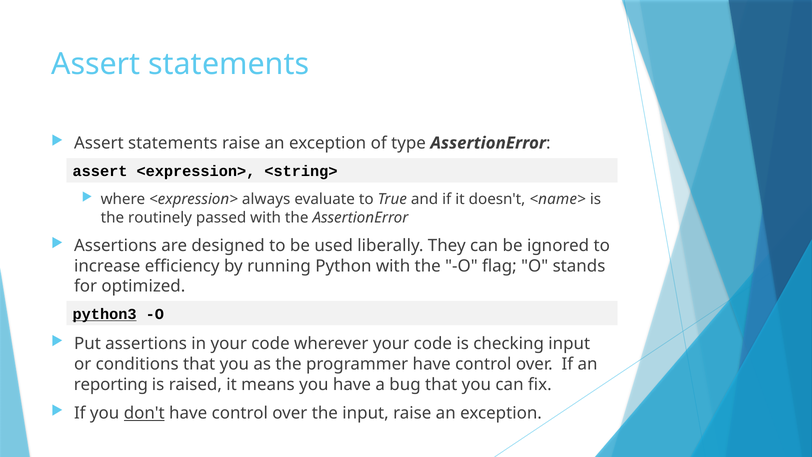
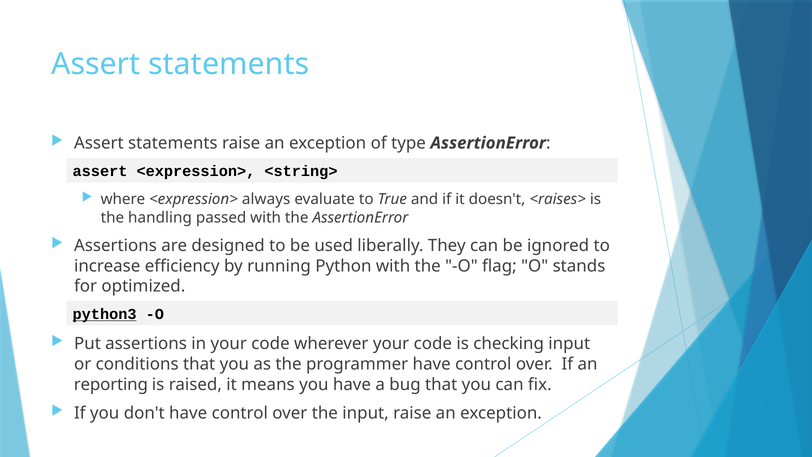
<name>: <name> -> <raises> (558, 199)
routinely: routinely -> handling (160, 218)
don't underline: present -> none (144, 413)
